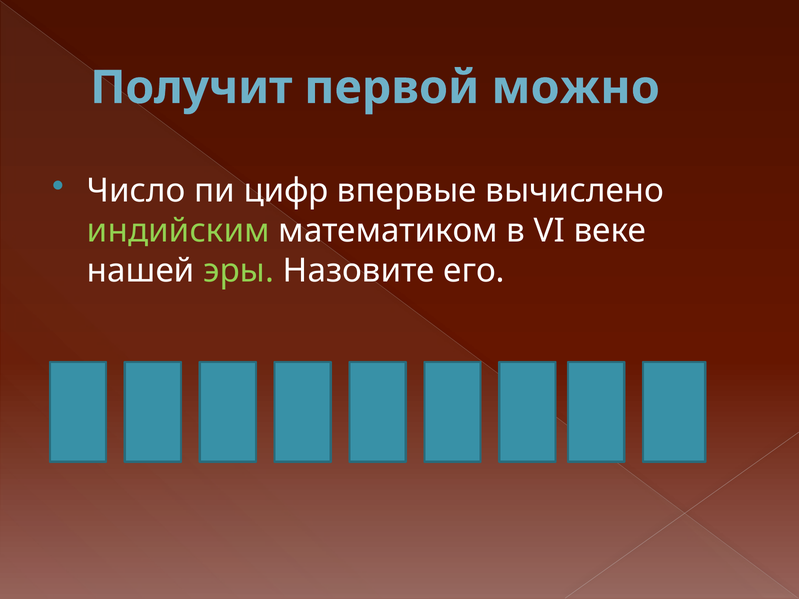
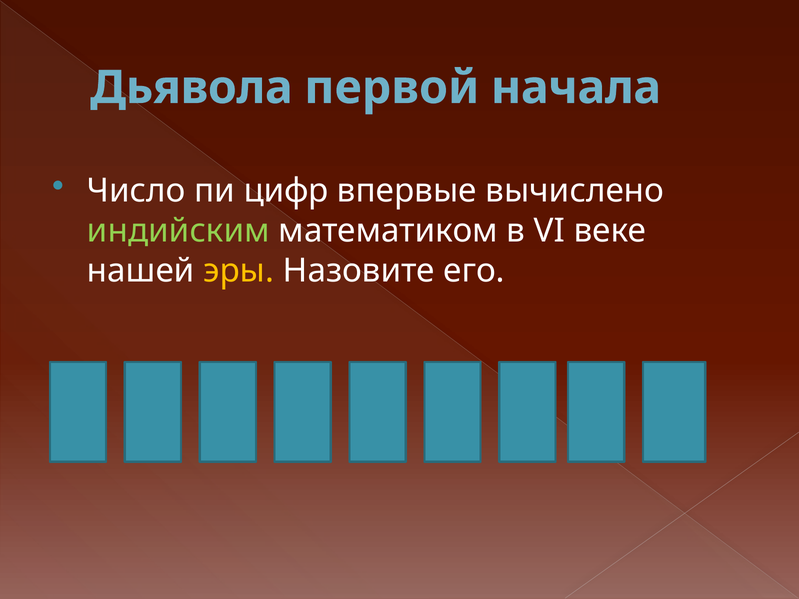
Получит: Получит -> Дьявола (191, 88)
можно: можно -> начала (576, 88)
эры colour: light green -> yellow (239, 271)
